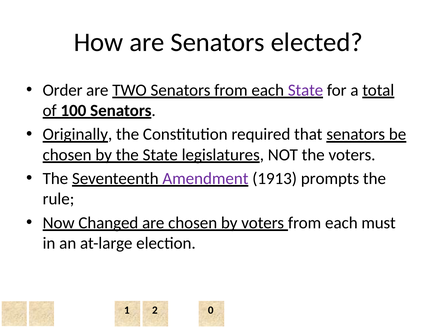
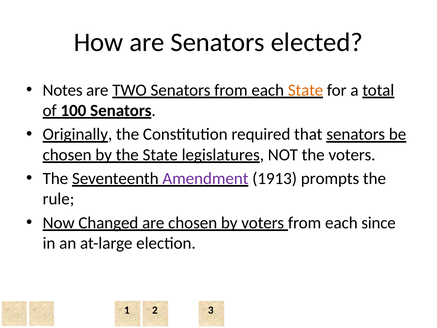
Order: Order -> Notes (63, 90)
State colour: purple -> orange (306, 90)
must: must -> since (379, 223)
0: 0 -> 3 (211, 310)
